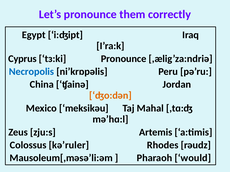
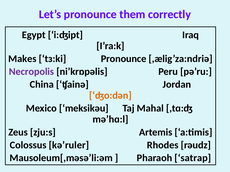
Cyprus: Cyprus -> Makes (22, 59)
Necropolis colour: blue -> purple (31, 72)
would: would -> satrap (193, 158)
